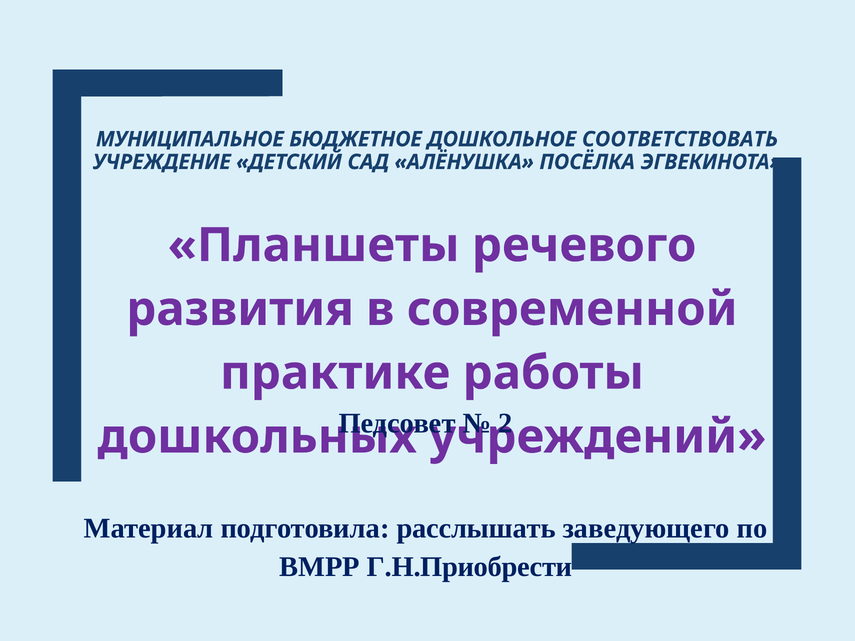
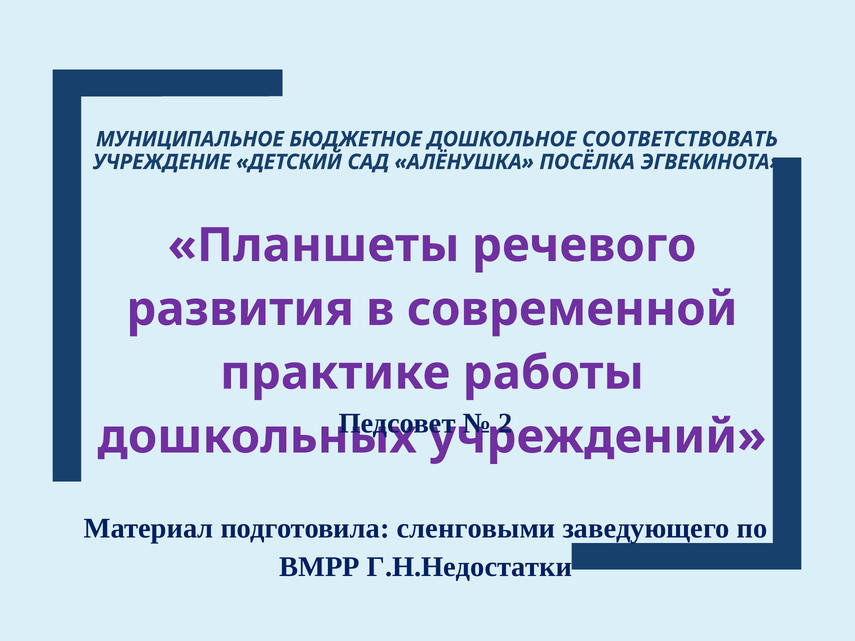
расслышать: расслышать -> сленговыми (476, 529)
Г.Н.Приобрести: Г.Н.Приобрести -> Г.Н.Недостатки (469, 567)
